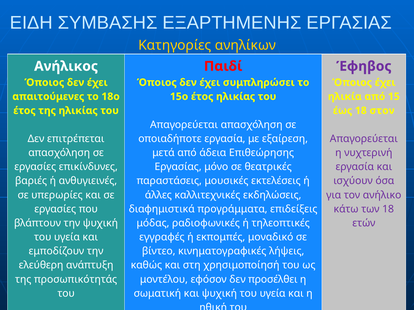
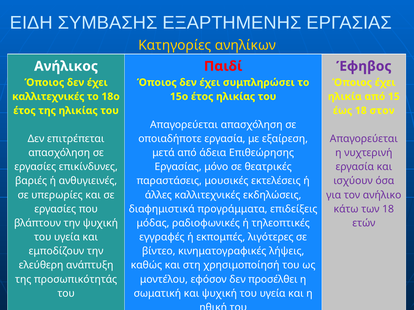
απαιτούμενες: απαιτούμενες -> καλλιτεχνικές (48, 97)
μοναδικό: μοναδικό -> λιγότερες (271, 238)
